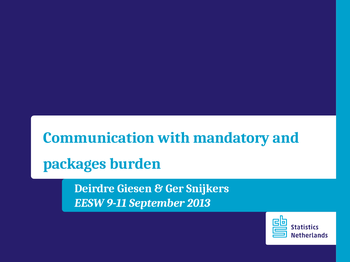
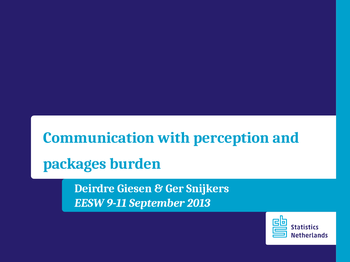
mandatory: mandatory -> perception (231, 138)
